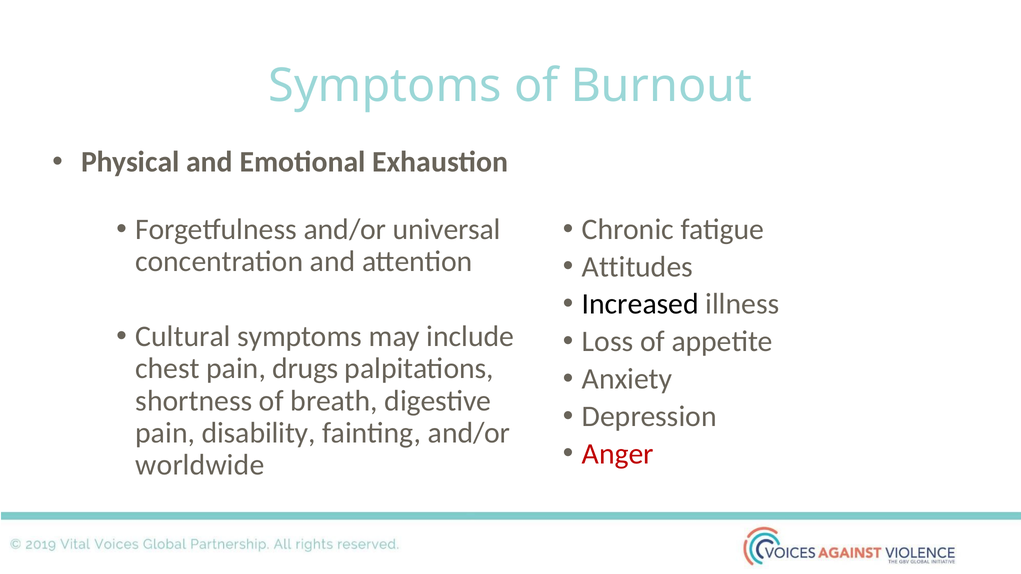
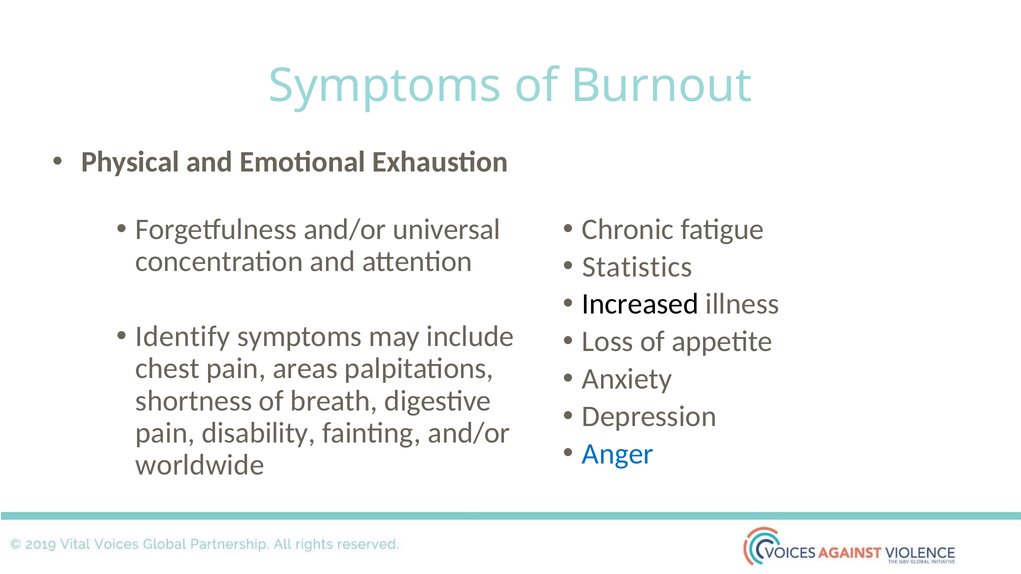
Attitudes: Attitudes -> Statistics (637, 267)
Cultural: Cultural -> Identify (183, 337)
drugs: drugs -> areas (305, 369)
Anger colour: red -> blue (618, 454)
